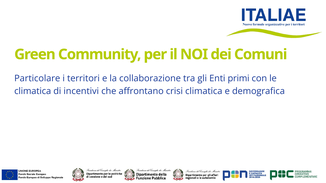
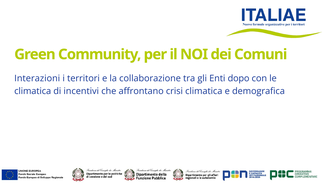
Particolare: Particolare -> Interazioni (37, 79)
primi: primi -> dopo (239, 79)
